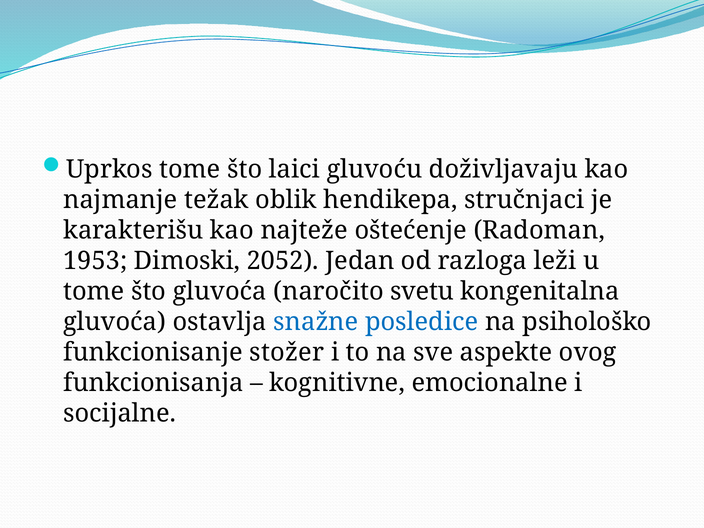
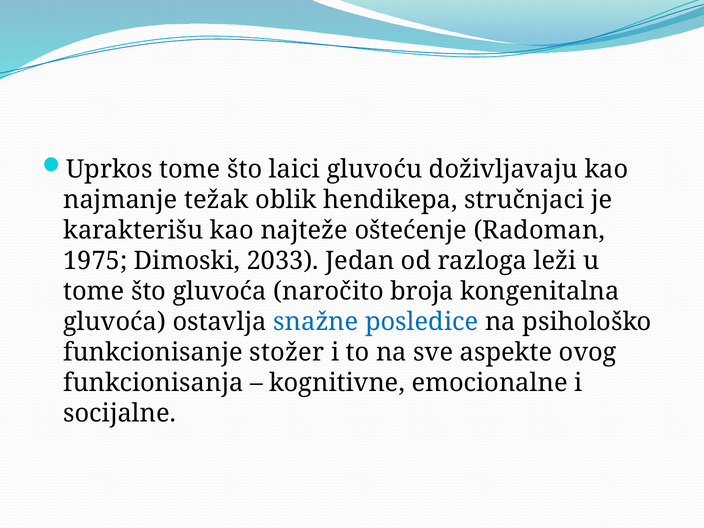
1953: 1953 -> 1975 (95, 261)
2052: 2052 -> 2033 (283, 261)
svetu: svetu -> broja (422, 291)
